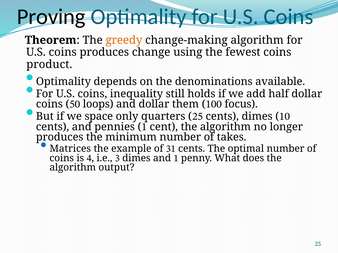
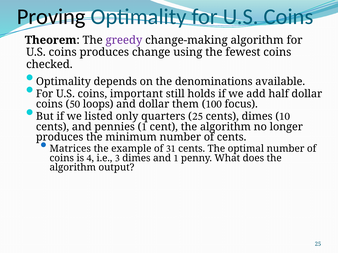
greedy colour: orange -> purple (124, 40)
product: product -> checked (49, 65)
inequality: inequality -> important (136, 94)
space: space -> listed (99, 117)
of takes: takes -> cents (232, 137)
